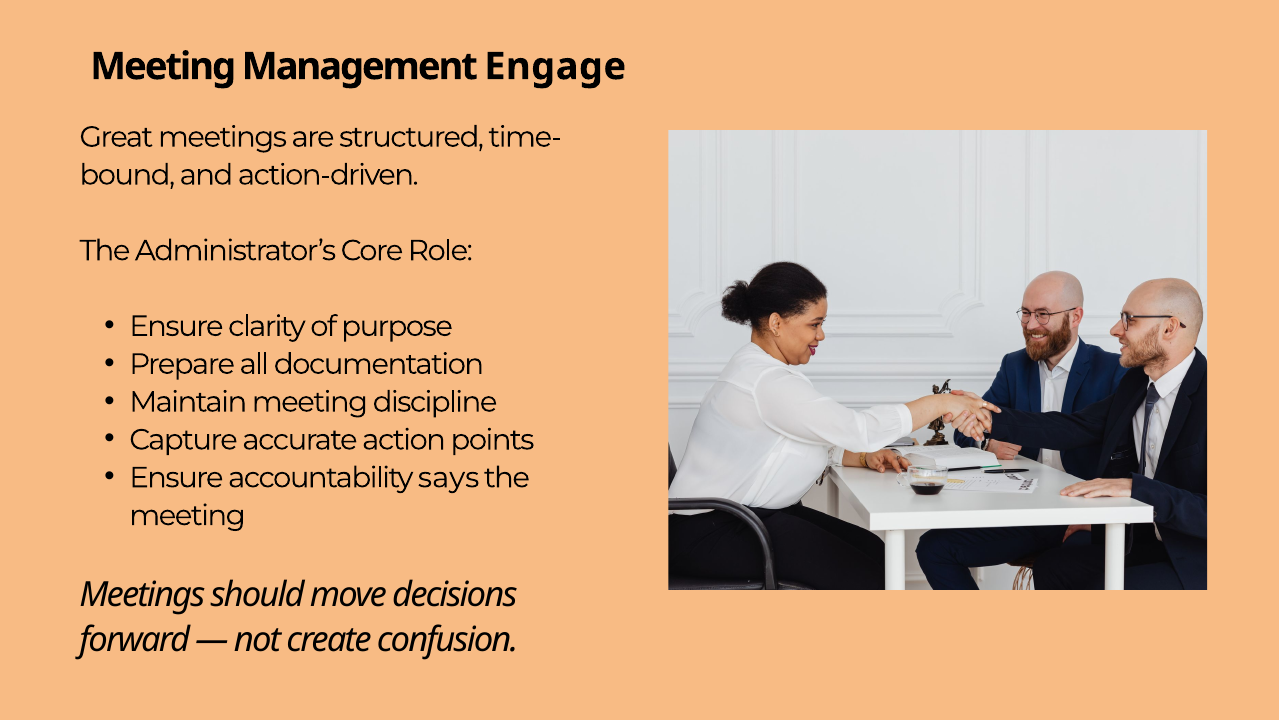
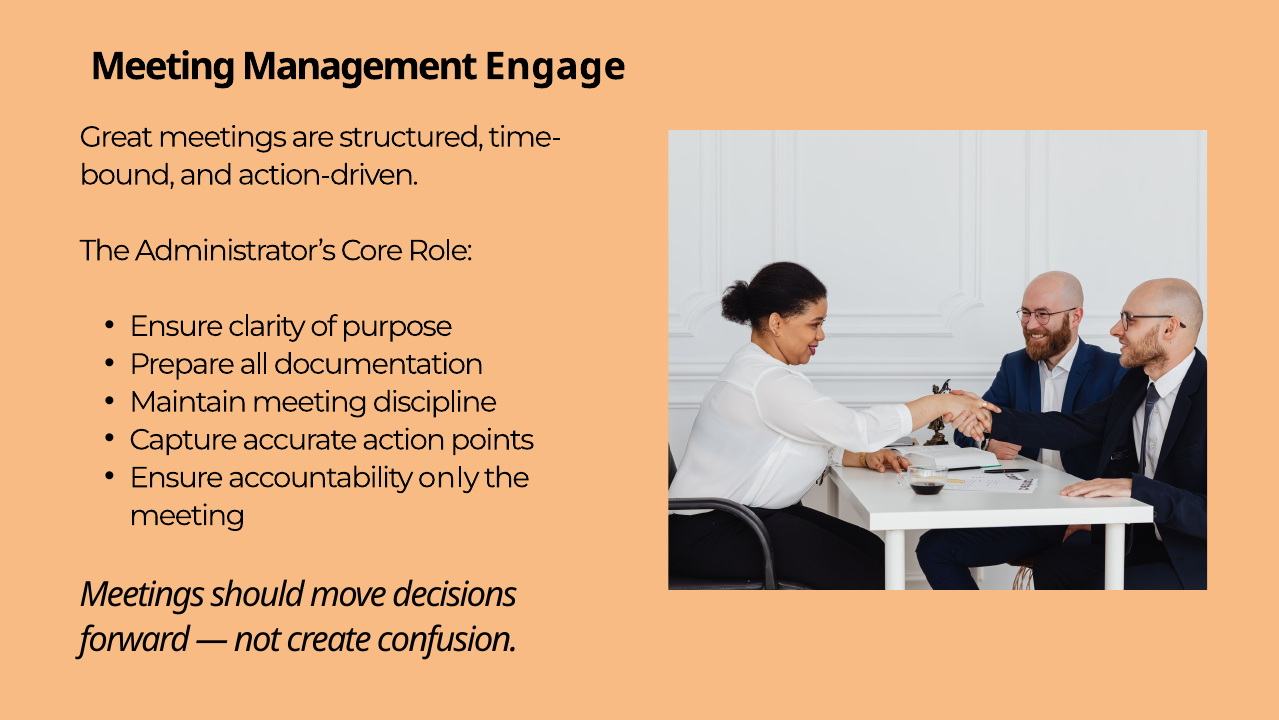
says: says -> only (449, 477)
